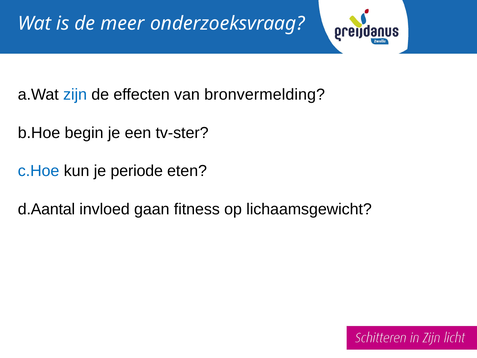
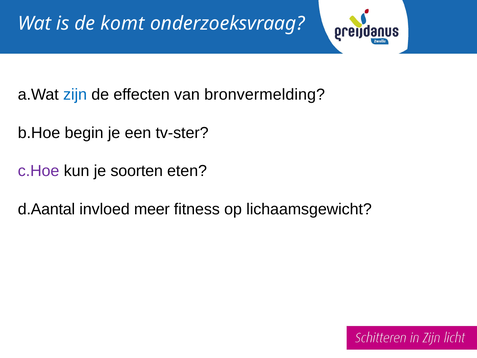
meer: meer -> komt (123, 23)
c.Hoe colour: blue -> purple (39, 171)
periode: periode -> soorten (137, 171)
gaan: gaan -> meer (152, 209)
